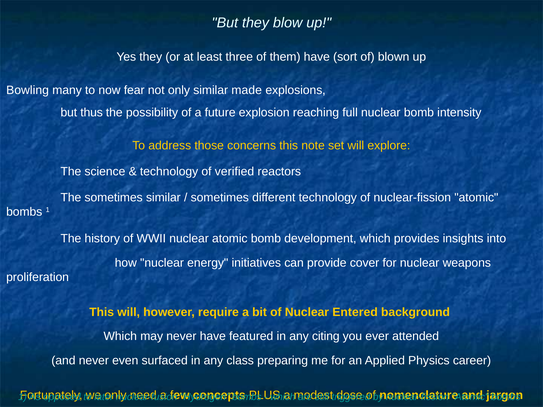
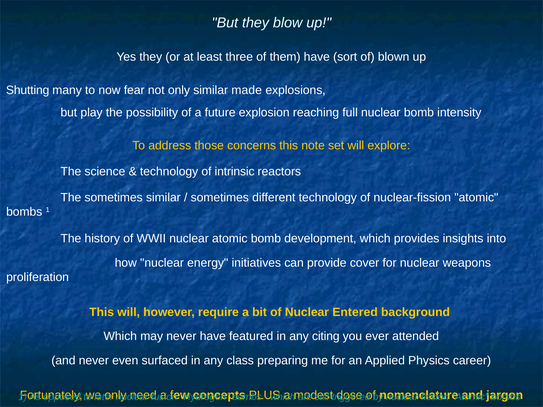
Bowling: Bowling -> Shutting (28, 90)
thus: thus -> play (92, 112)
verified: verified -> intrinsic (235, 172)
